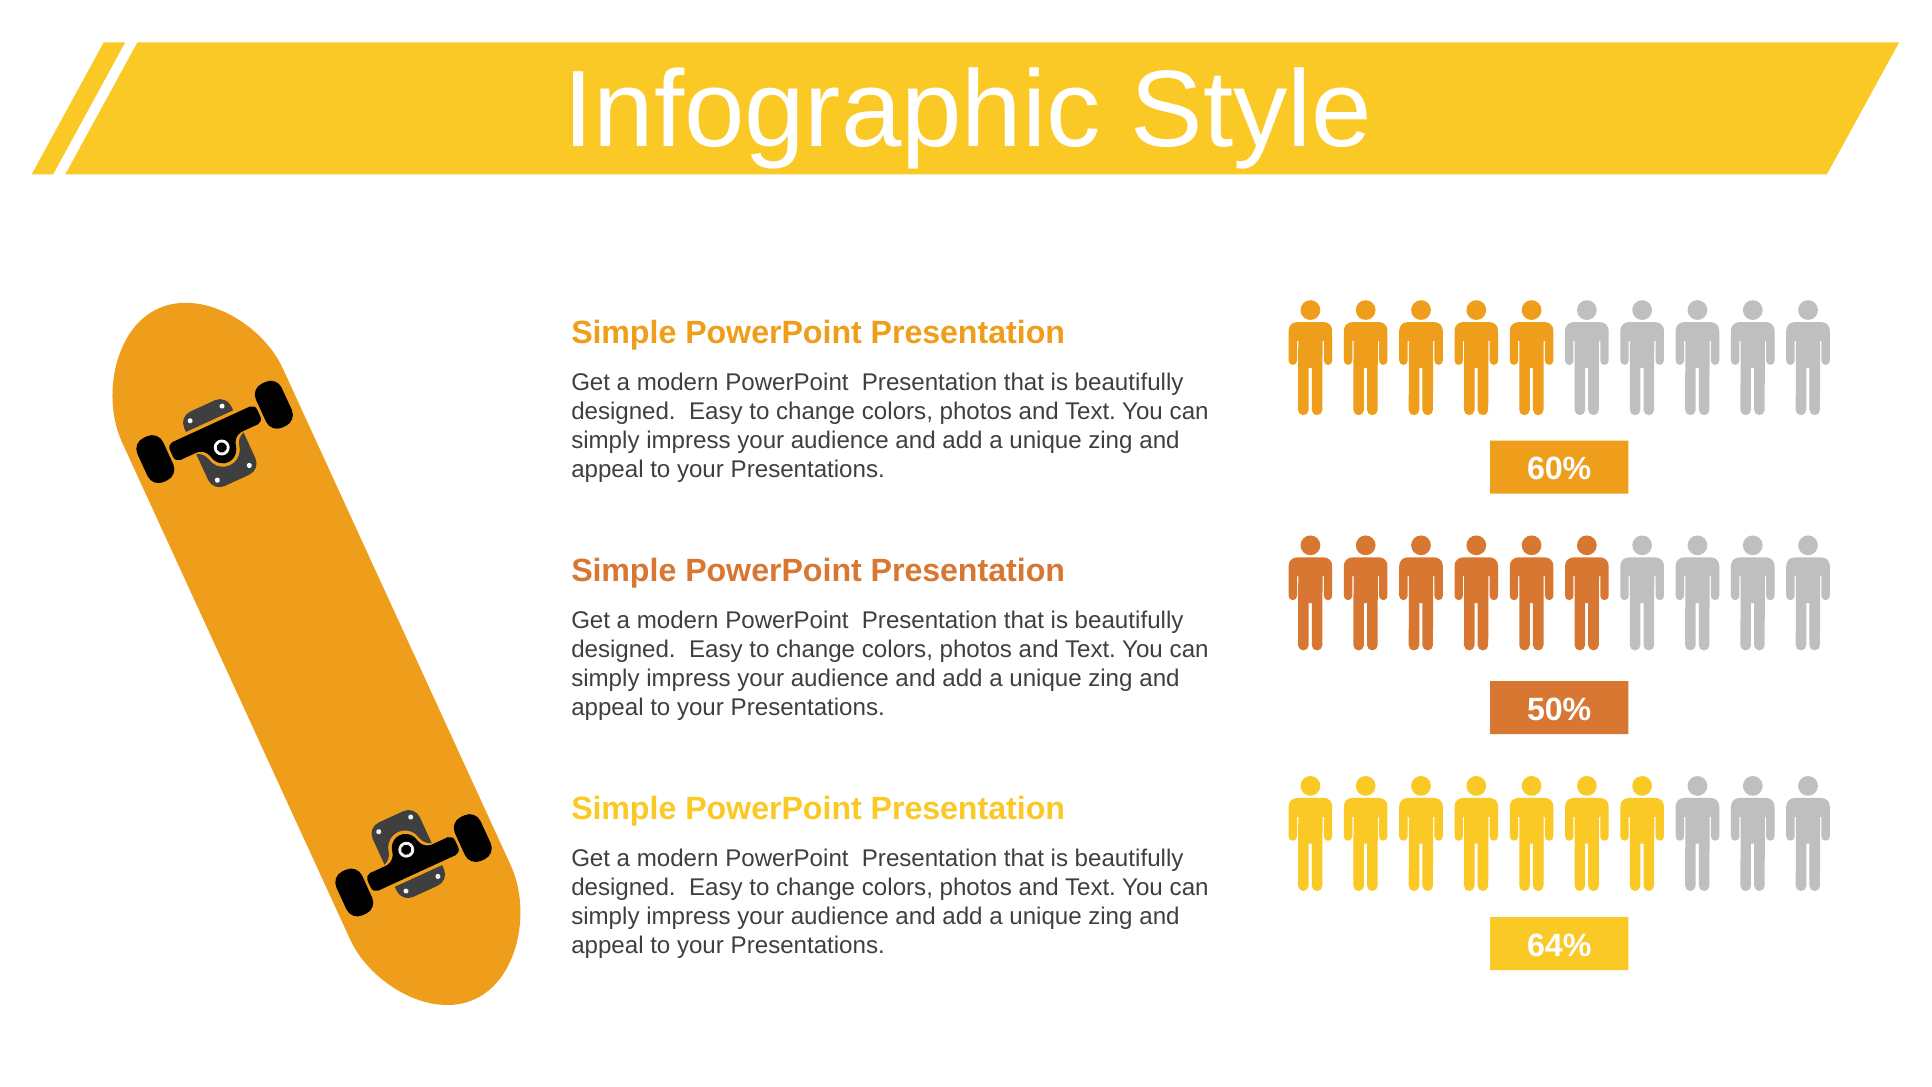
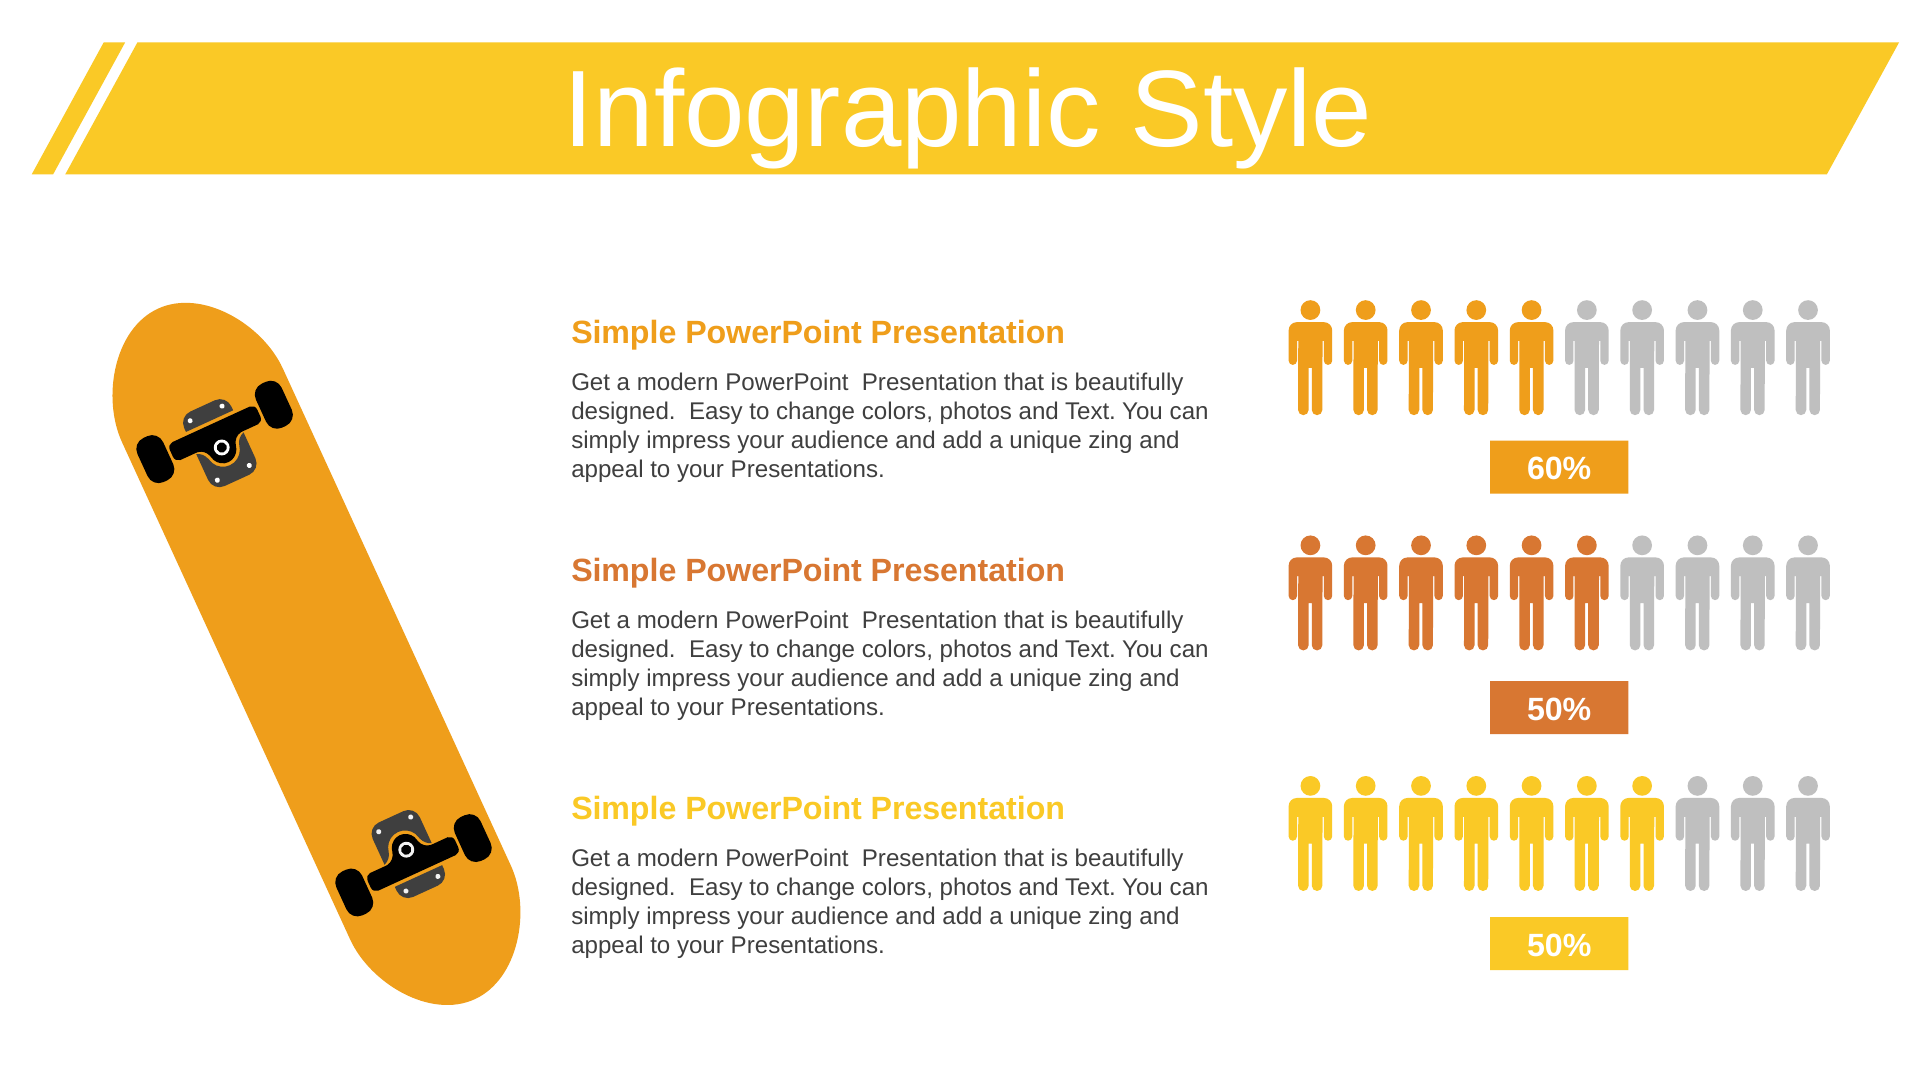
64%: 64% -> 50% (1559, 946)
